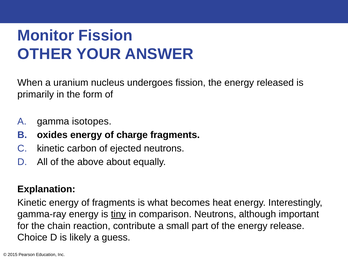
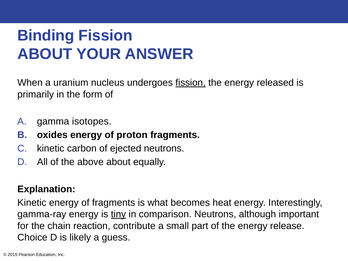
Monitor: Monitor -> Binding (46, 36)
OTHER: OTHER -> ABOUT (45, 54)
fission underline: none -> present (191, 83)
charge: charge -> proton (132, 135)
